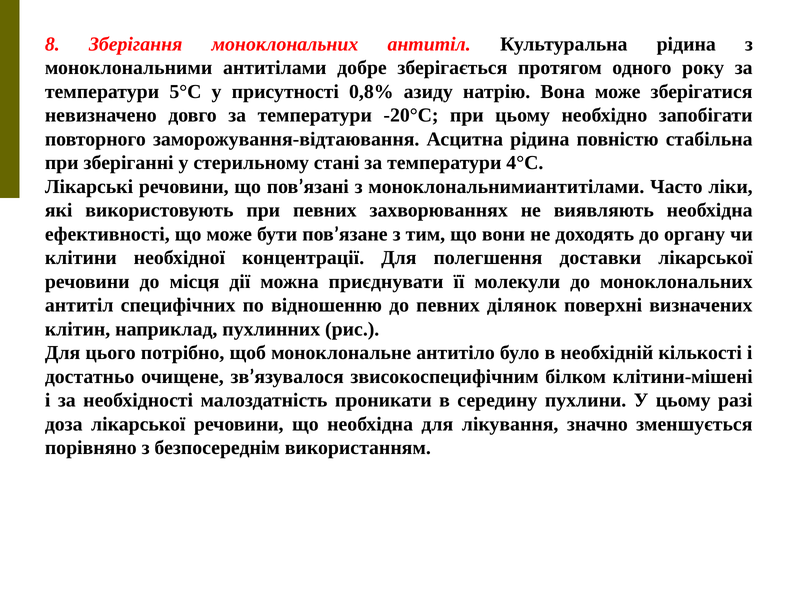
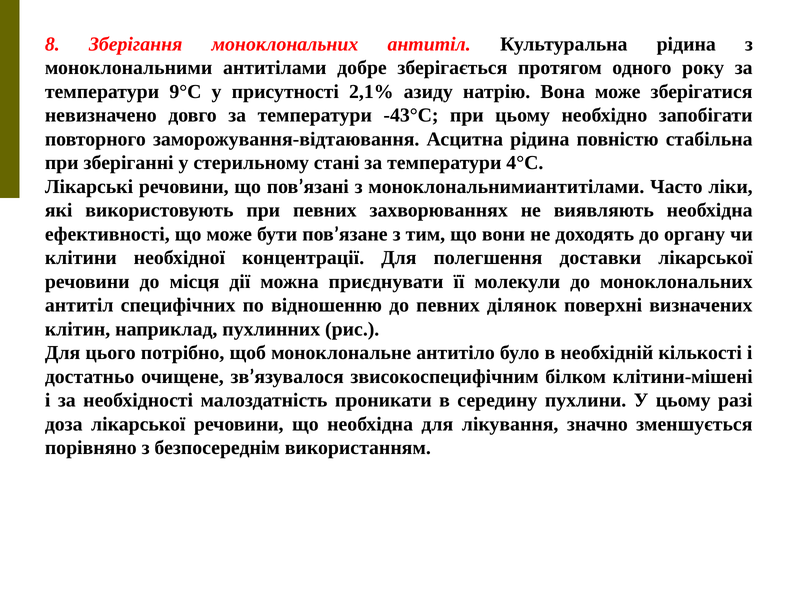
5°С: 5°С -> 9°С (185, 92)
0,8%: 0,8% -> 2,1% (371, 92)
-20°С: -20°С -> -43°С (411, 115)
